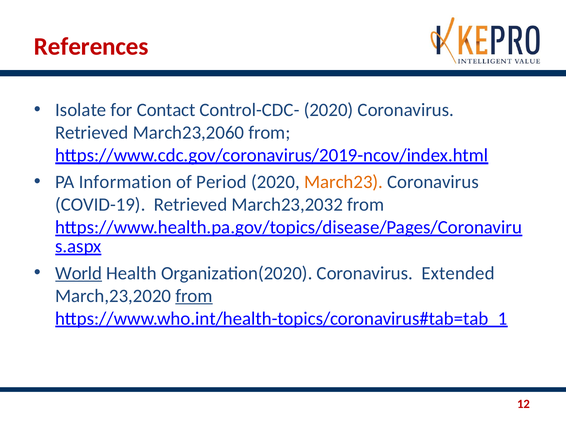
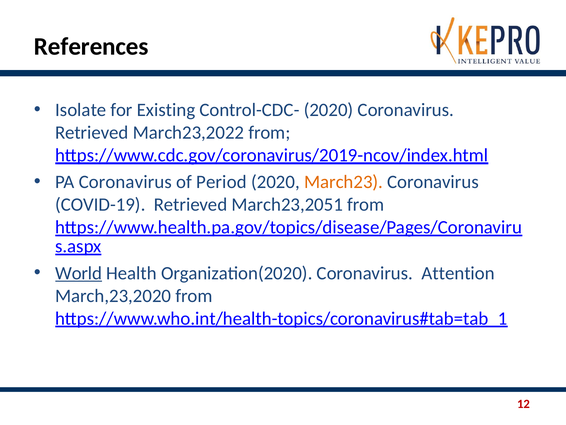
References colour: red -> black (91, 47)
Contact: Contact -> Existing (166, 110)
March23,2060: March23,2060 -> March23,2022 (188, 132)
PA Information: Information -> Coronavirus (125, 182)
March23,2032: March23,2032 -> March23,2051 (287, 205)
Extended: Extended -> Attention (458, 273)
from underline: present -> none (194, 295)
